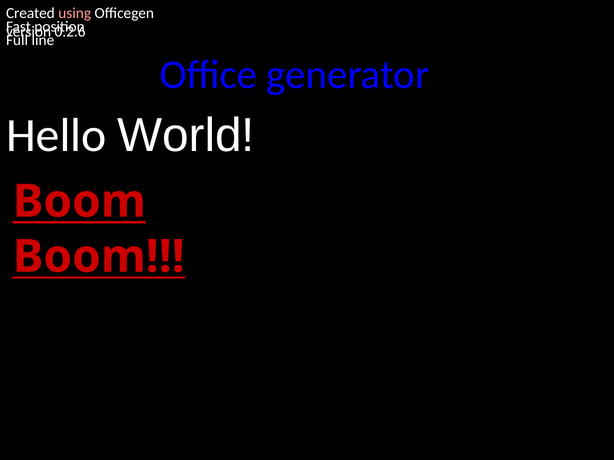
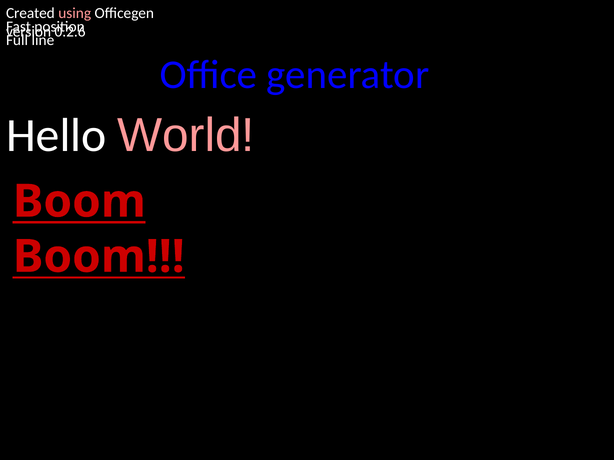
World colour: white -> pink (186, 136)
